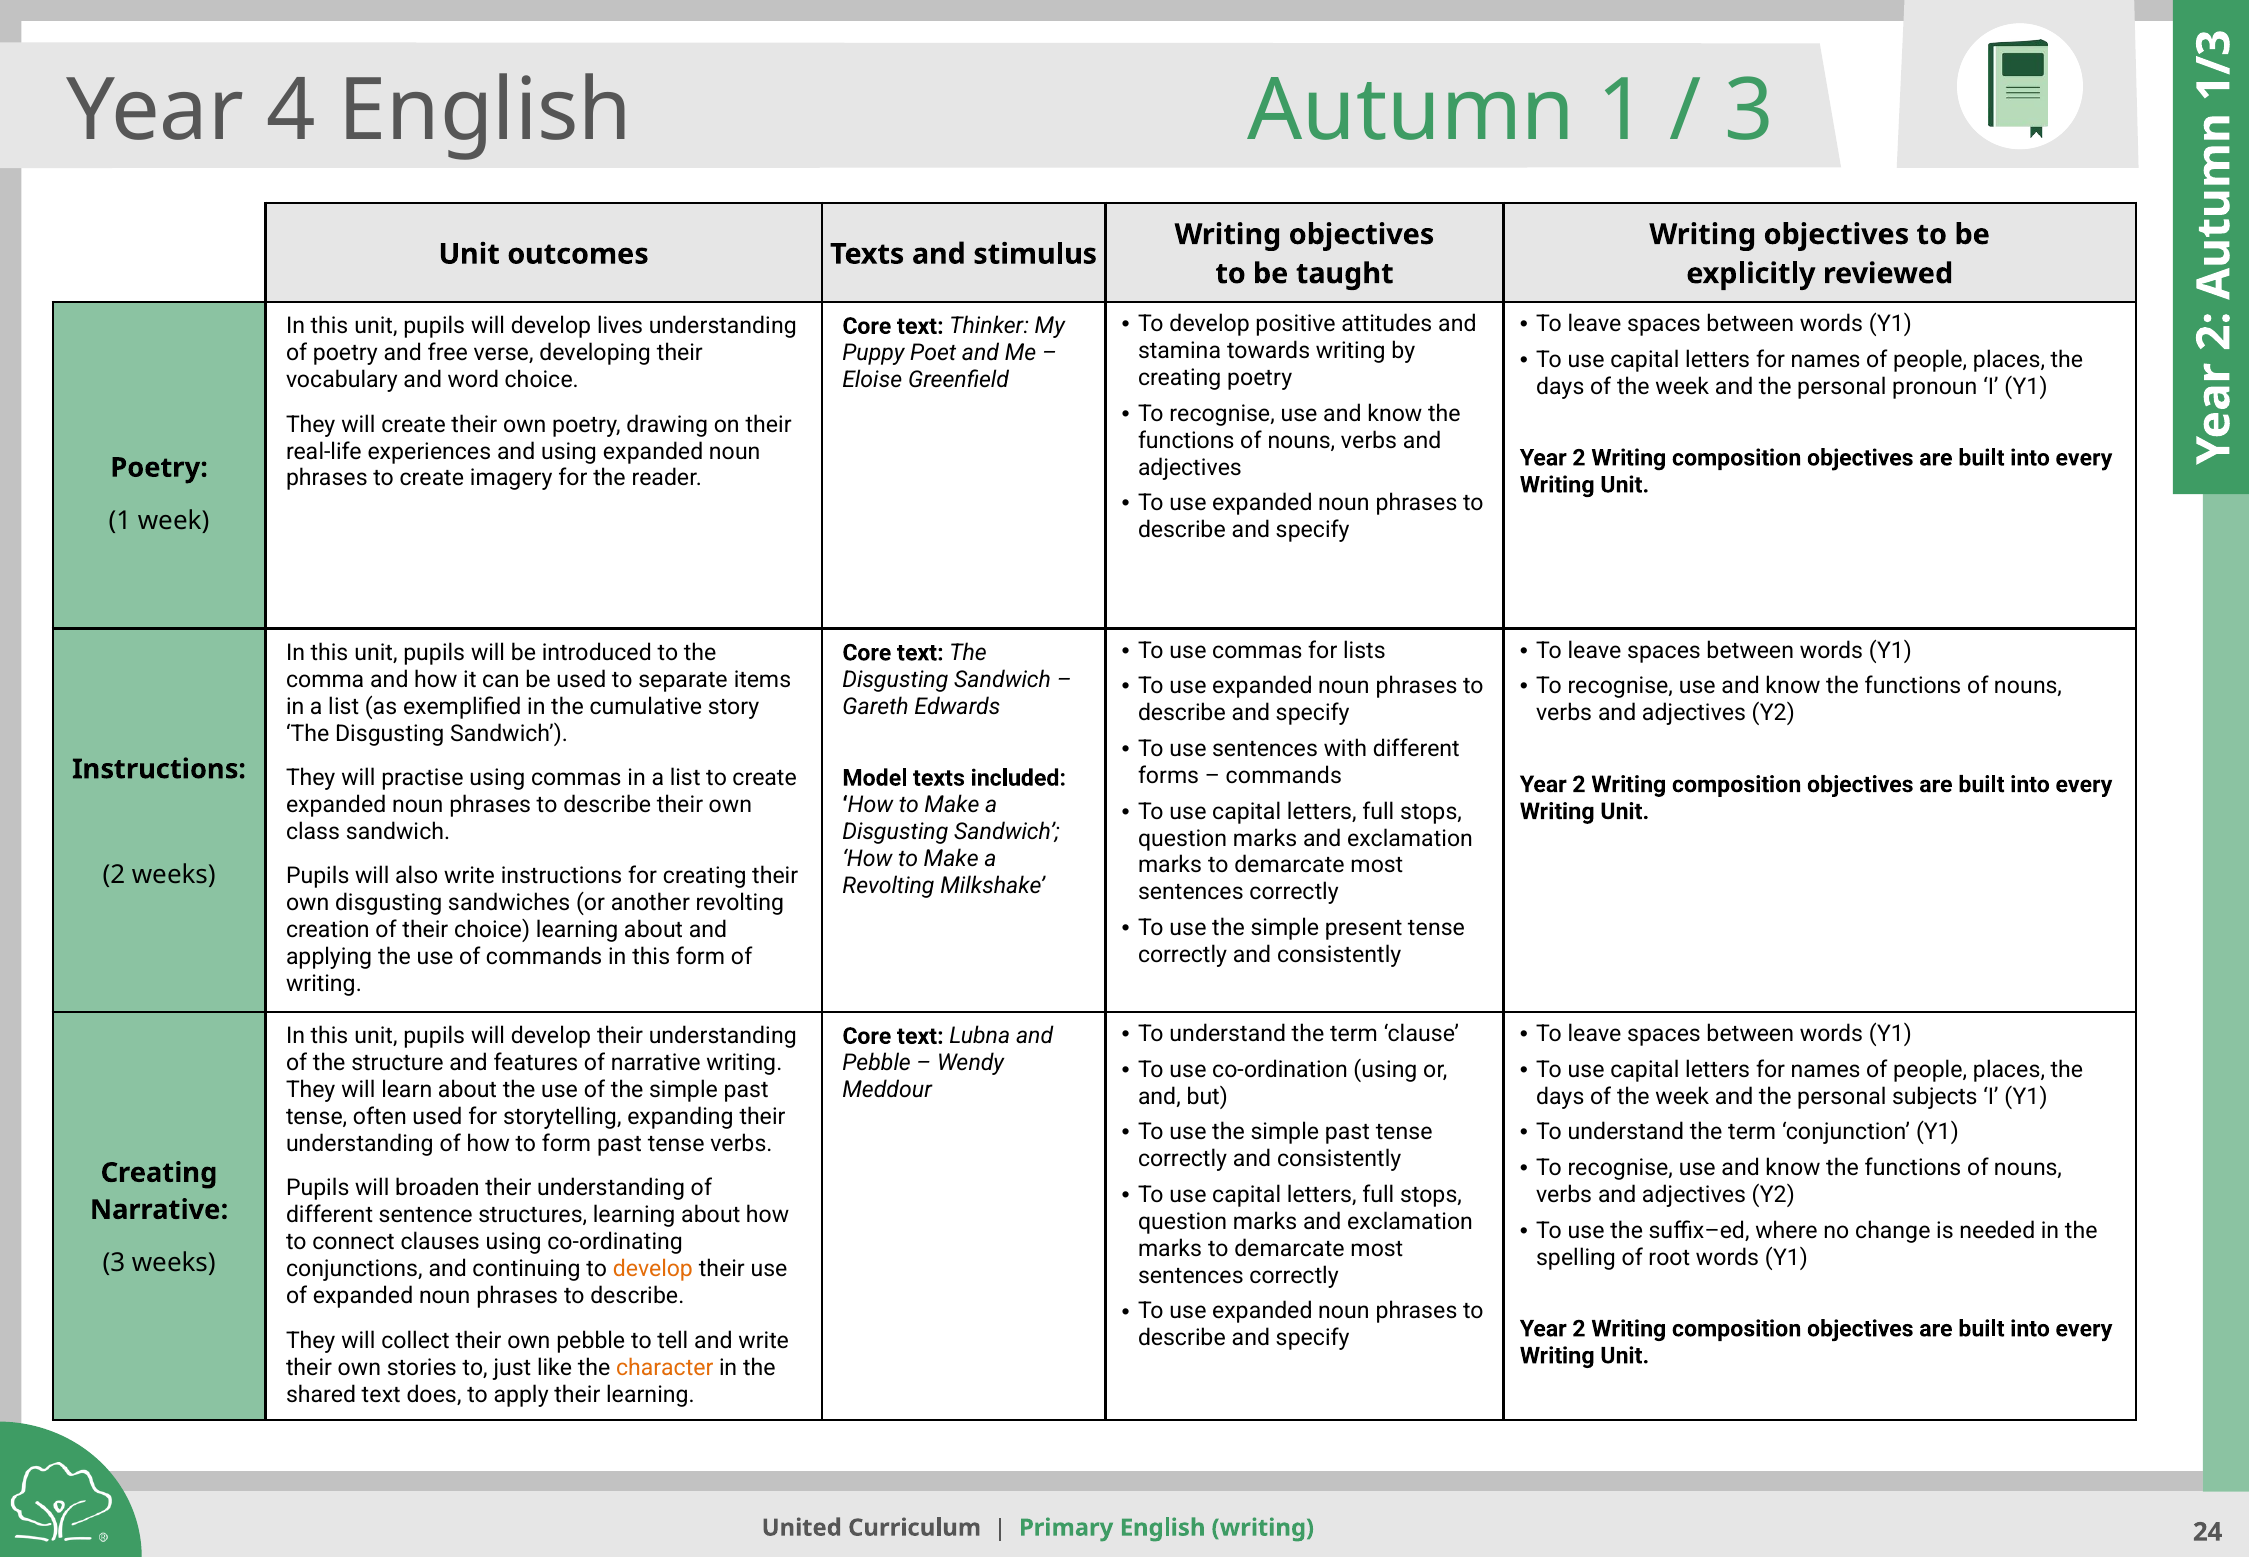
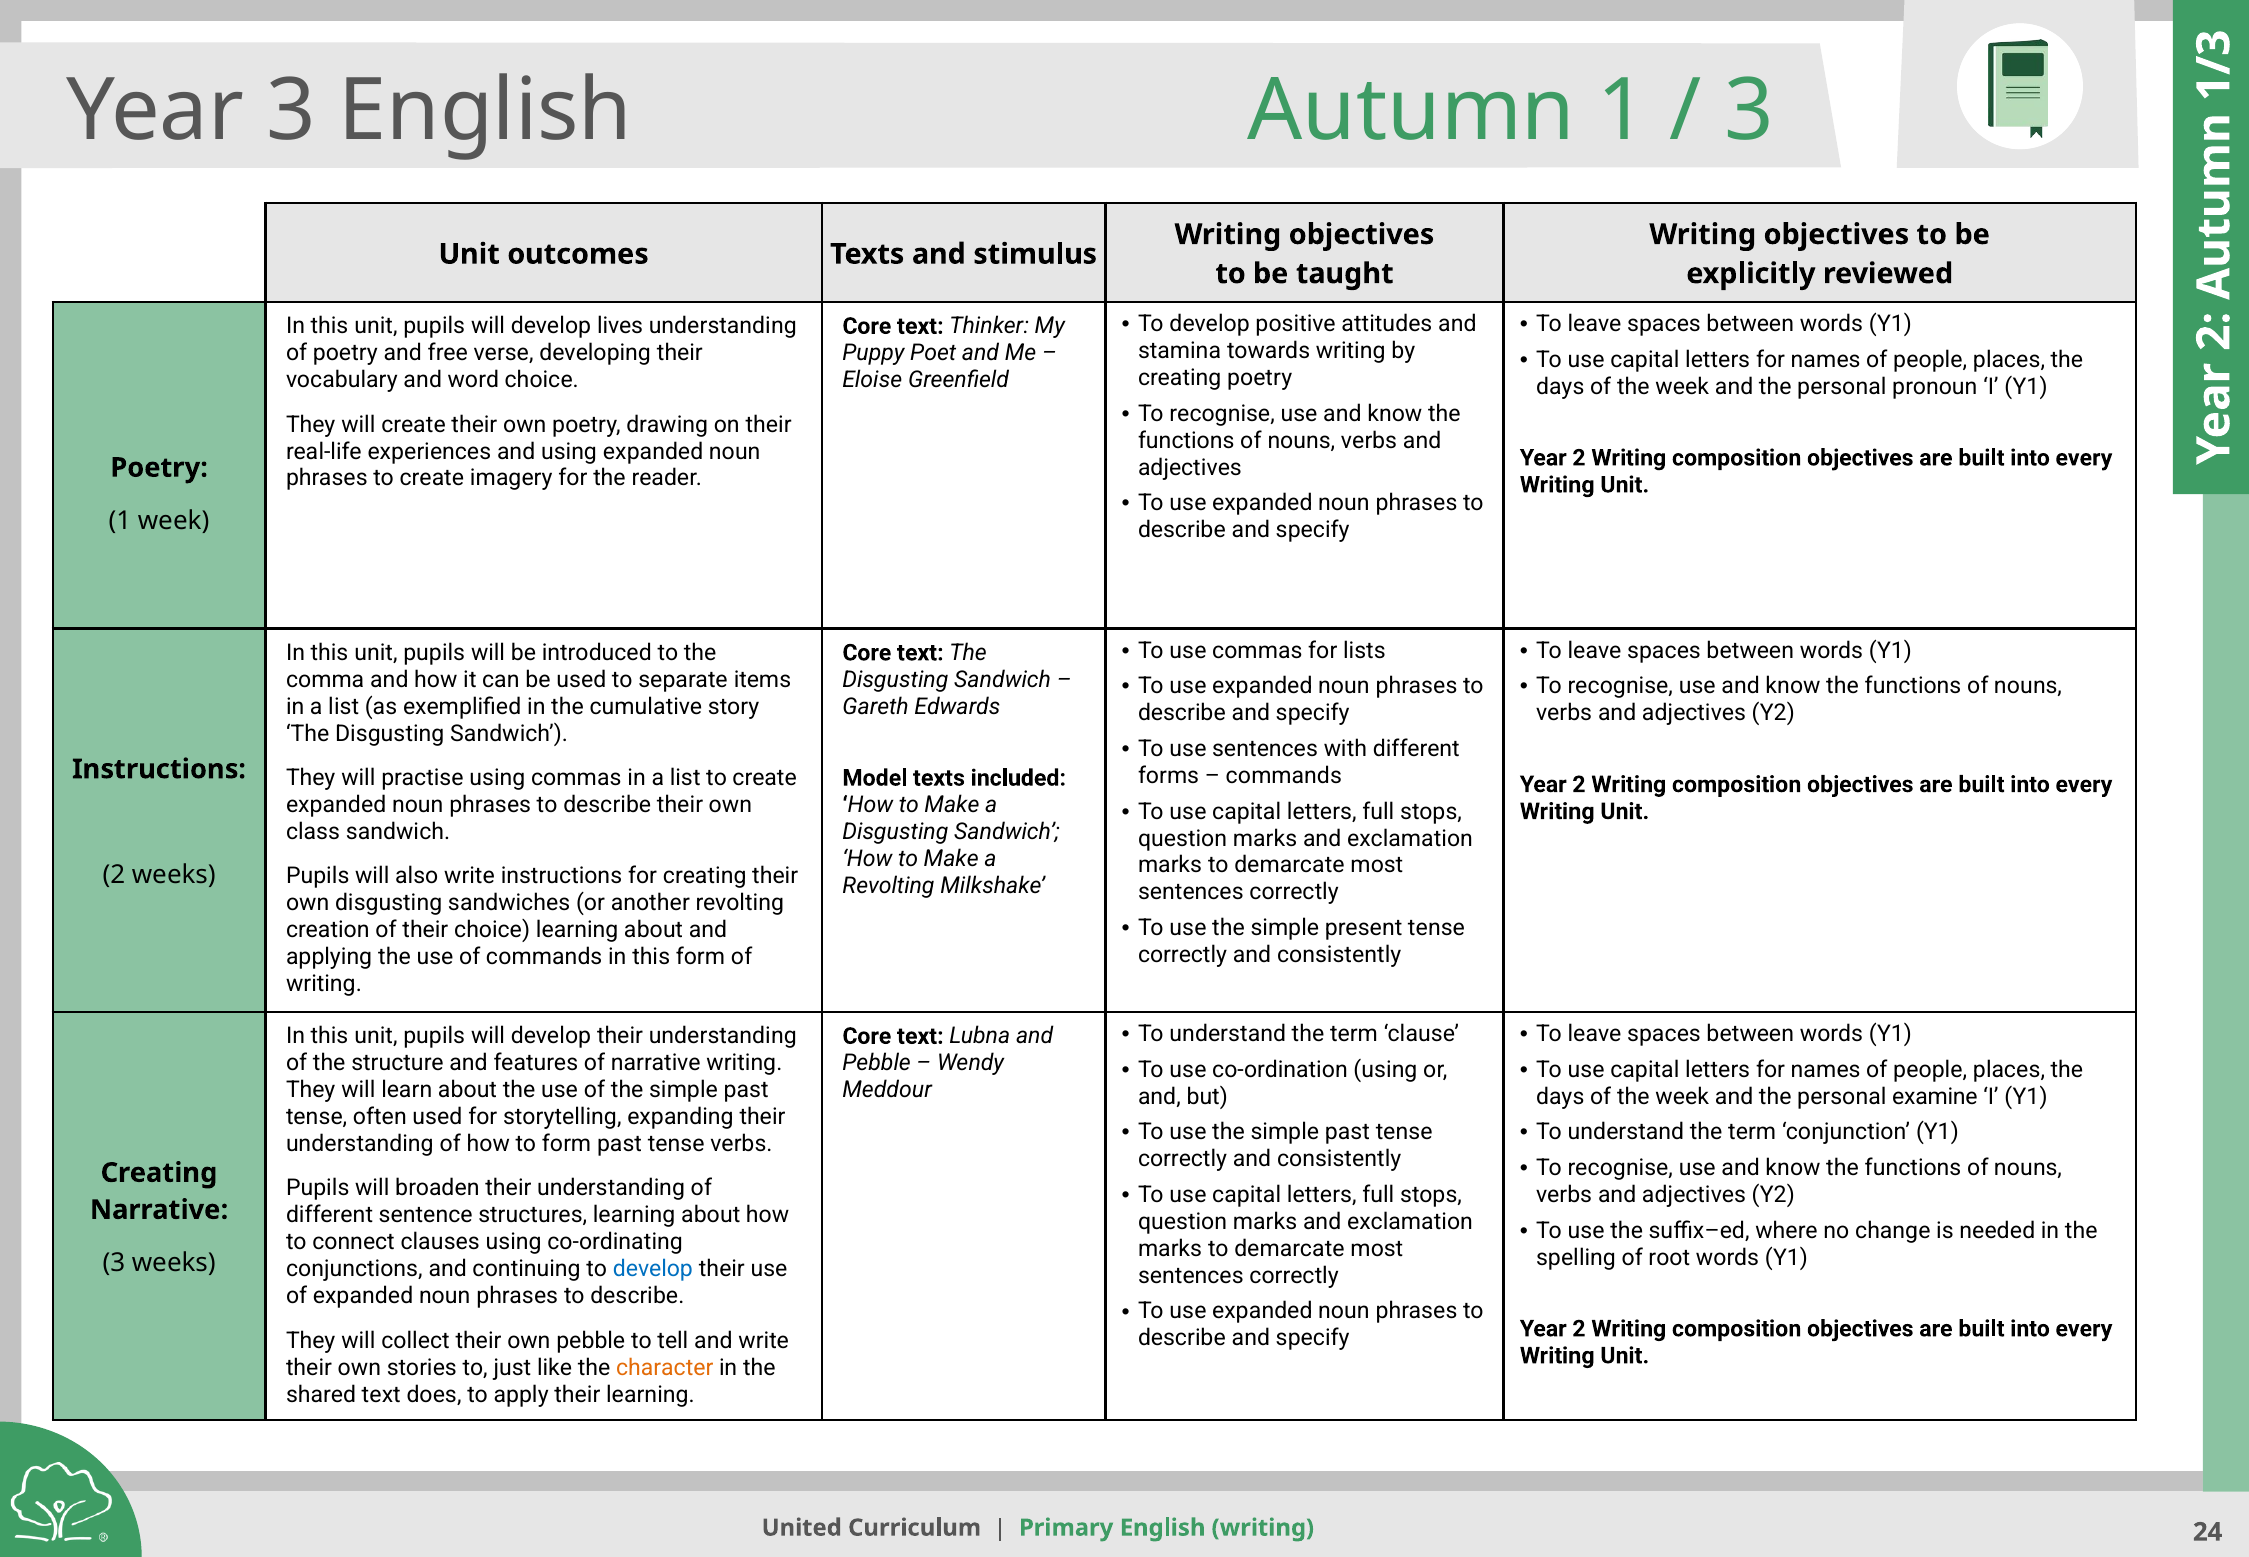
Year 4: 4 -> 3 (291, 111)
subjects: subjects -> examine (1935, 1097)
develop colour: orange -> blue (653, 1269)
